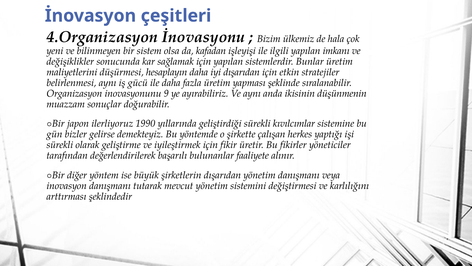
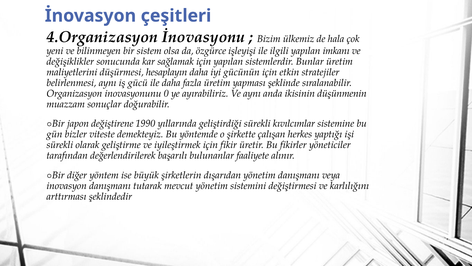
kafadan: kafadan -> özgürce (211, 51)
iyi dışarıdan: dışarıdan -> gücünün (242, 72)
9: 9 -> 0 (166, 93)
ilerliyoruz: ilerliyoruz -> değiştirene (112, 124)
gelirse: gelirse -> viteste (102, 134)
